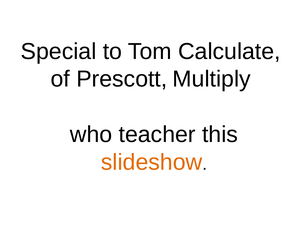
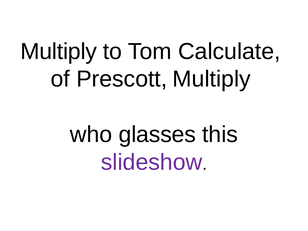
Special: Special -> Multiply (59, 51)
teacher: teacher -> glasses (157, 135)
slideshow colour: orange -> purple (152, 162)
